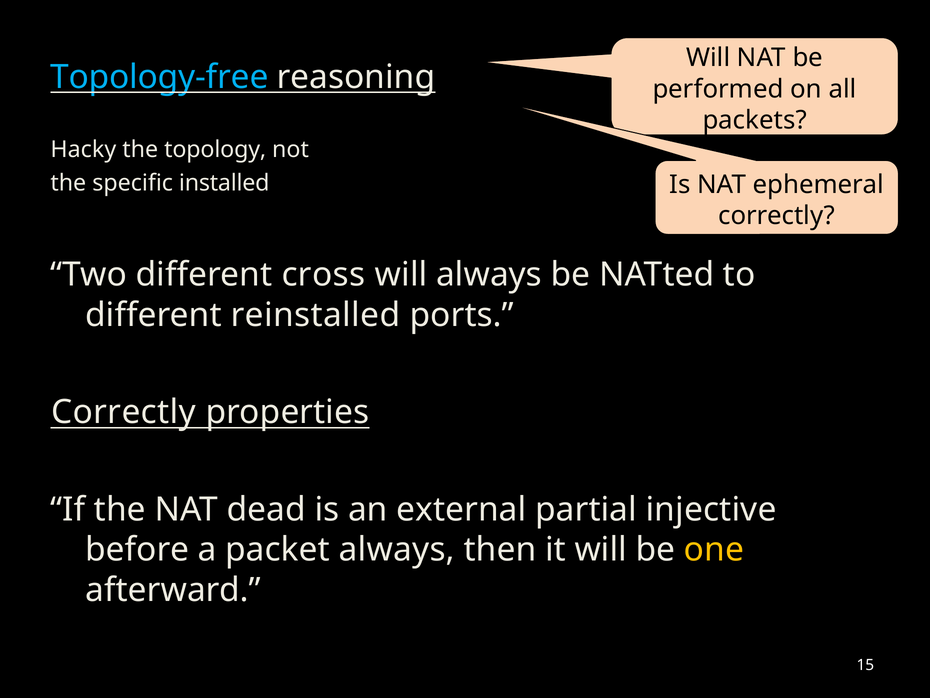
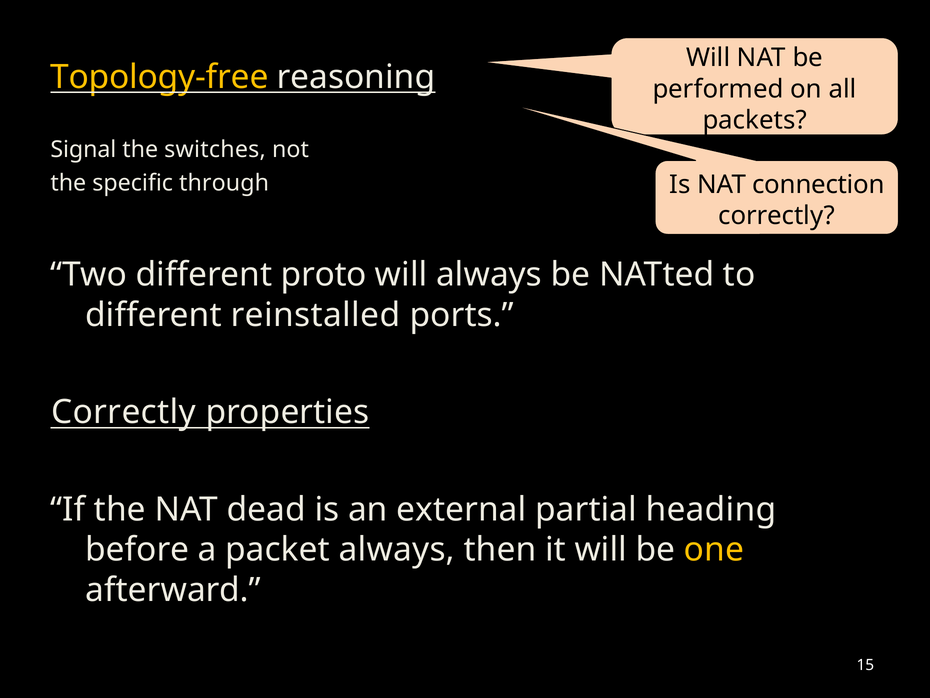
Topology-free colour: light blue -> yellow (159, 77)
Hacky: Hacky -> Signal (83, 149)
topology: topology -> switches (215, 149)
installed: installed -> through (224, 183)
ephemeral: ephemeral -> connection (818, 184)
cross: cross -> proto (324, 275)
injective: injective -> heading (711, 509)
